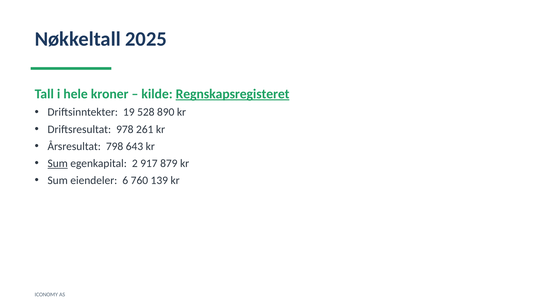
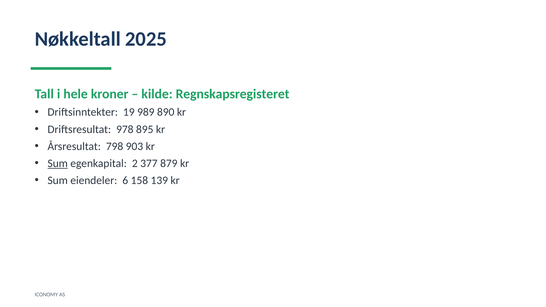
Regnskapsregisteret underline: present -> none (233, 94)
528: 528 -> 989 (146, 112)
261: 261 -> 895 (145, 129)
643: 643 -> 903 (134, 146)
917: 917 -> 377 (149, 163)
760: 760 -> 158 (139, 181)
